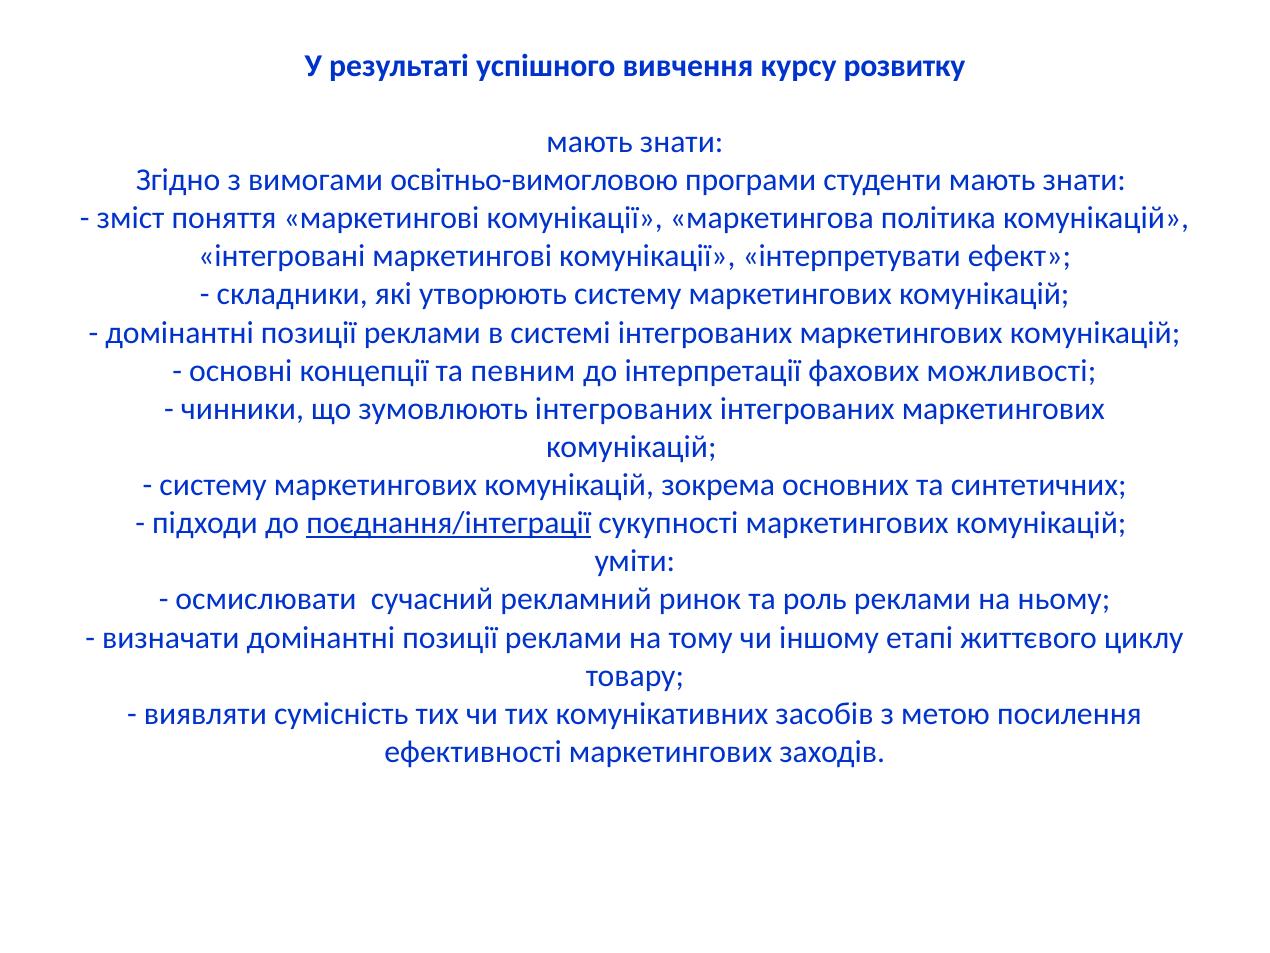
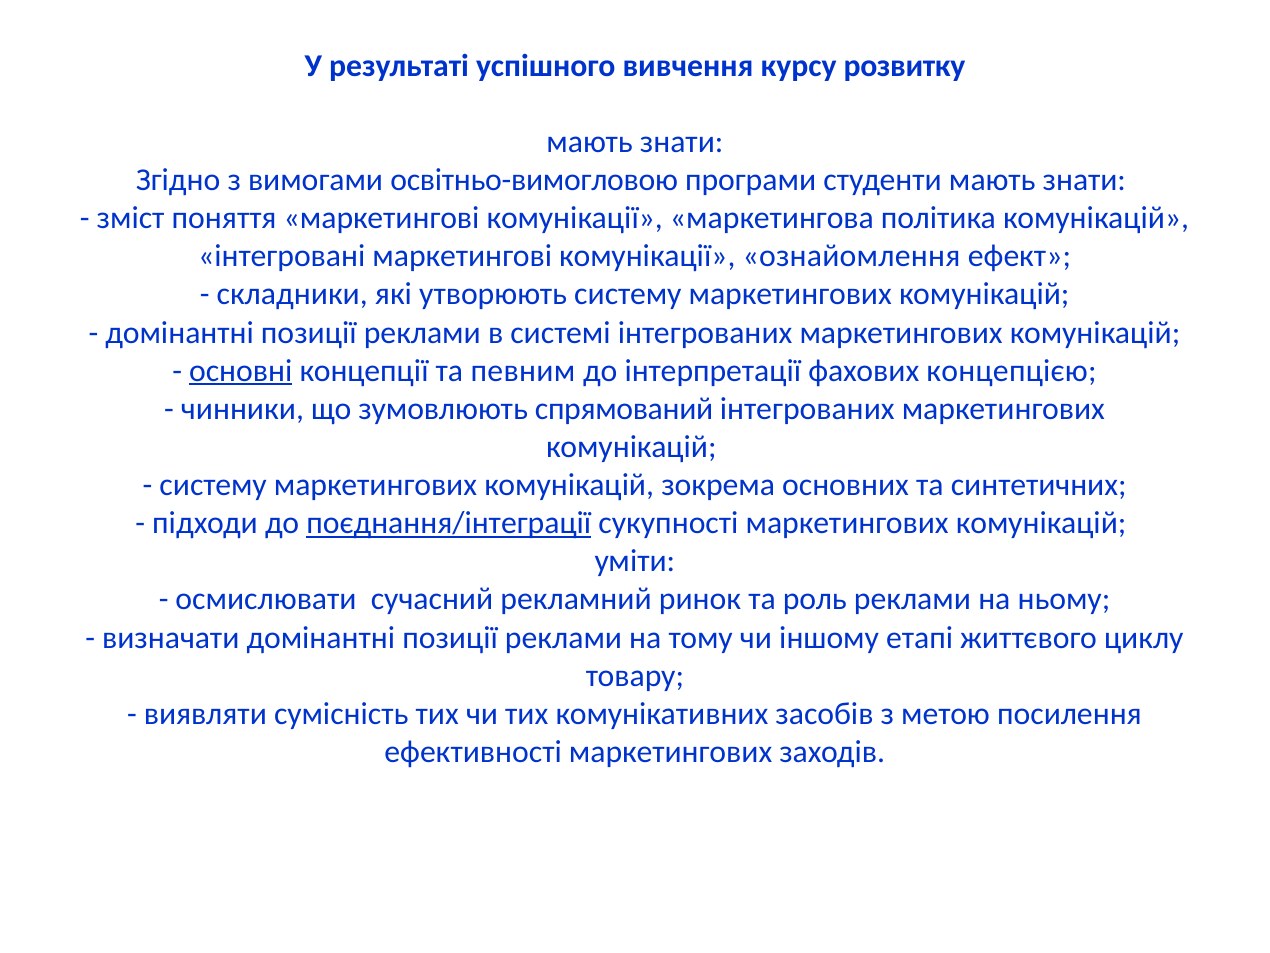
інтерпретувати: інтерпретувати -> ознайомлення (851, 256)
основні underline: none -> present (241, 371)
можливості: можливості -> концепцією (1012, 371)
зумовлюють інтегрованих: інтегрованих -> спрямований (624, 409)
